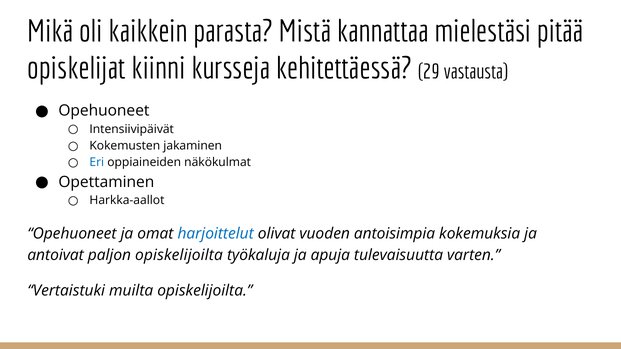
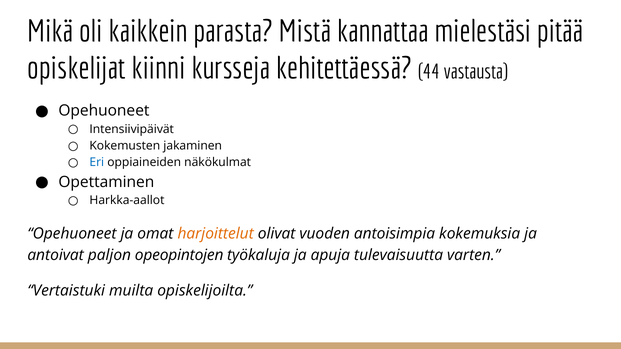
29: 29 -> 44 (429, 72)
harjoittelut colour: blue -> orange (216, 234)
paljon opiskelijoilta: opiskelijoilta -> opeopintojen (179, 255)
